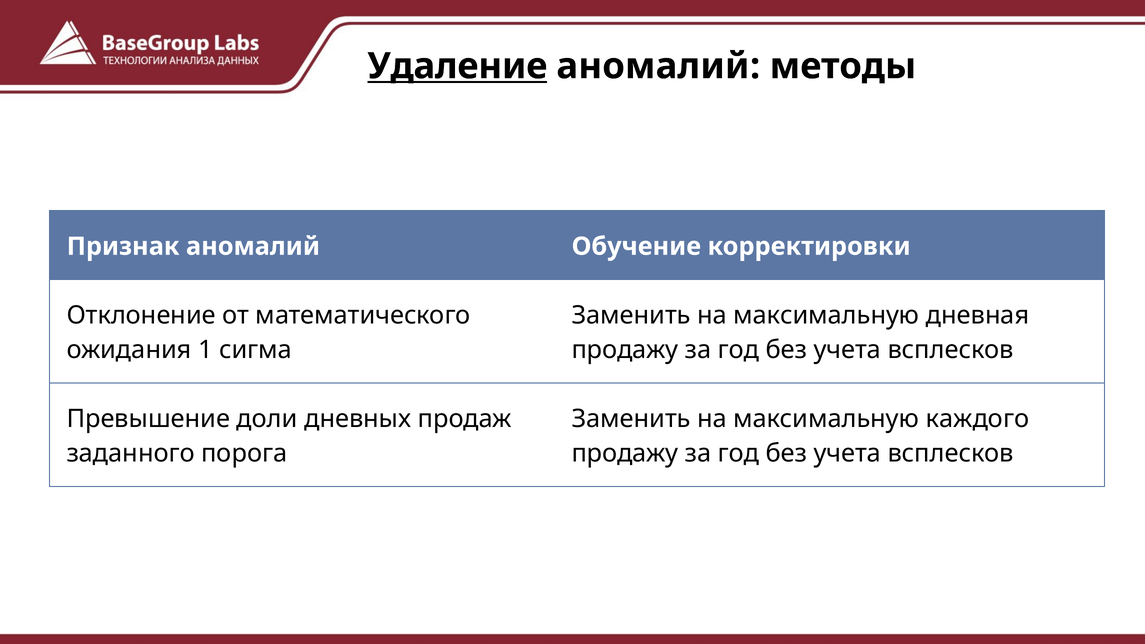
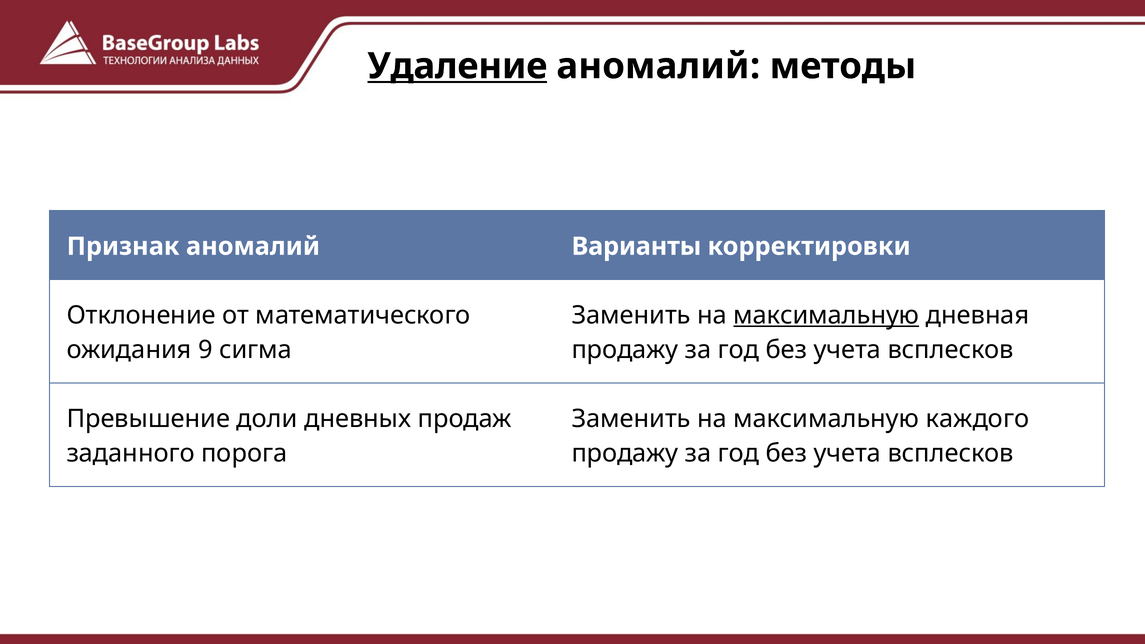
Обучение: Обучение -> Варианты (636, 246)
максимальную underline: none -> present (826, 315)
1: 1 -> 9 (205, 350)
